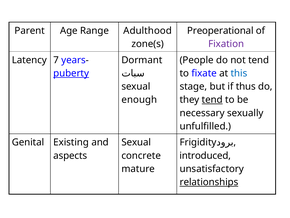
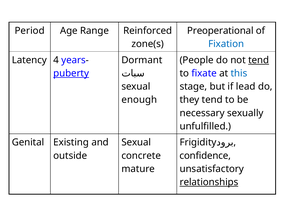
Parent: Parent -> Period (30, 31)
Adulthood: Adulthood -> Reinforced (148, 31)
Fixation colour: purple -> blue (226, 44)
7: 7 -> 4 (56, 60)
tend underline: none -> present (259, 60)
thus: thus -> lead (246, 86)
tend underline: present -> none (212, 100)
aspects: aspects -> outside (70, 155)
introduced: introduced -> confidence (205, 155)
